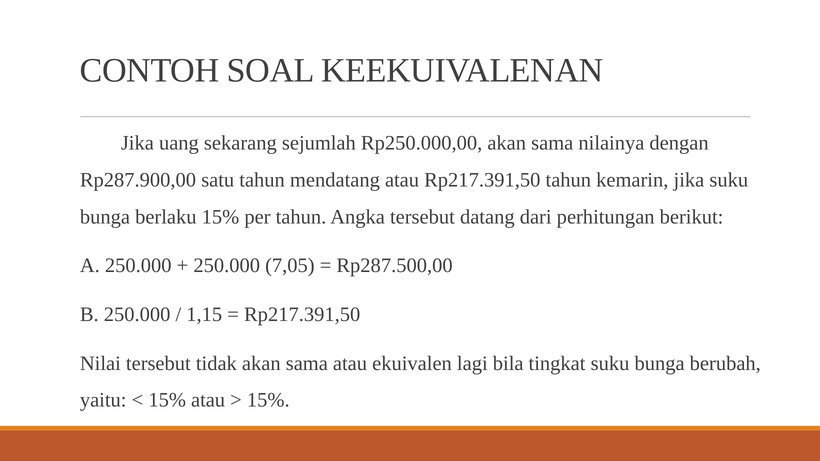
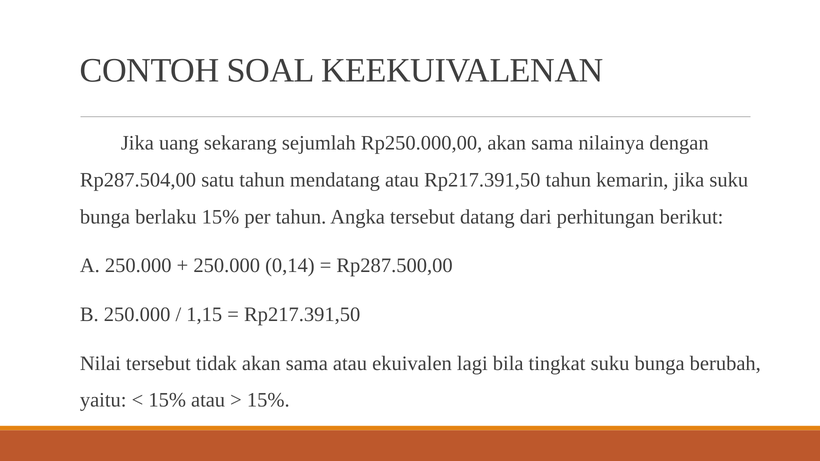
Rp287.900,00: Rp287.900,00 -> Rp287.504,00 (138, 180)
7,05: 7,05 -> 0,14 (290, 266)
